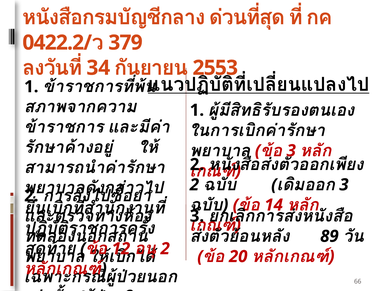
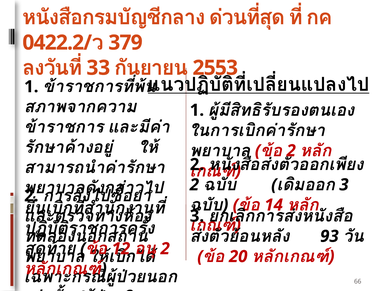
34: 34 -> 33 (98, 68)
3: 3 -> 2 (291, 150)
89: 89 -> 93 (329, 236)
